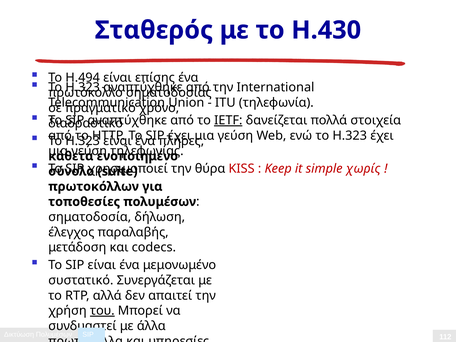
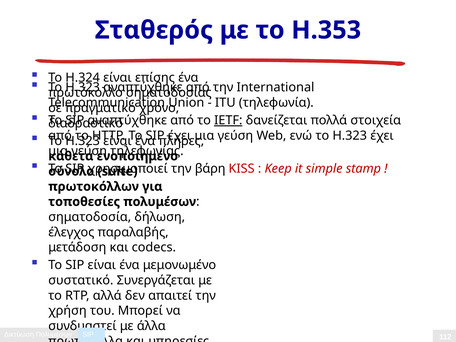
H.430: H.430 -> H.353 (326, 30)
H.494: H.494 -> H.324 (83, 78)
θύρα: θύρα -> βάρη (210, 169)
χωρίς: χωρίς -> stamp (363, 169)
του underline: present -> none (102, 311)
